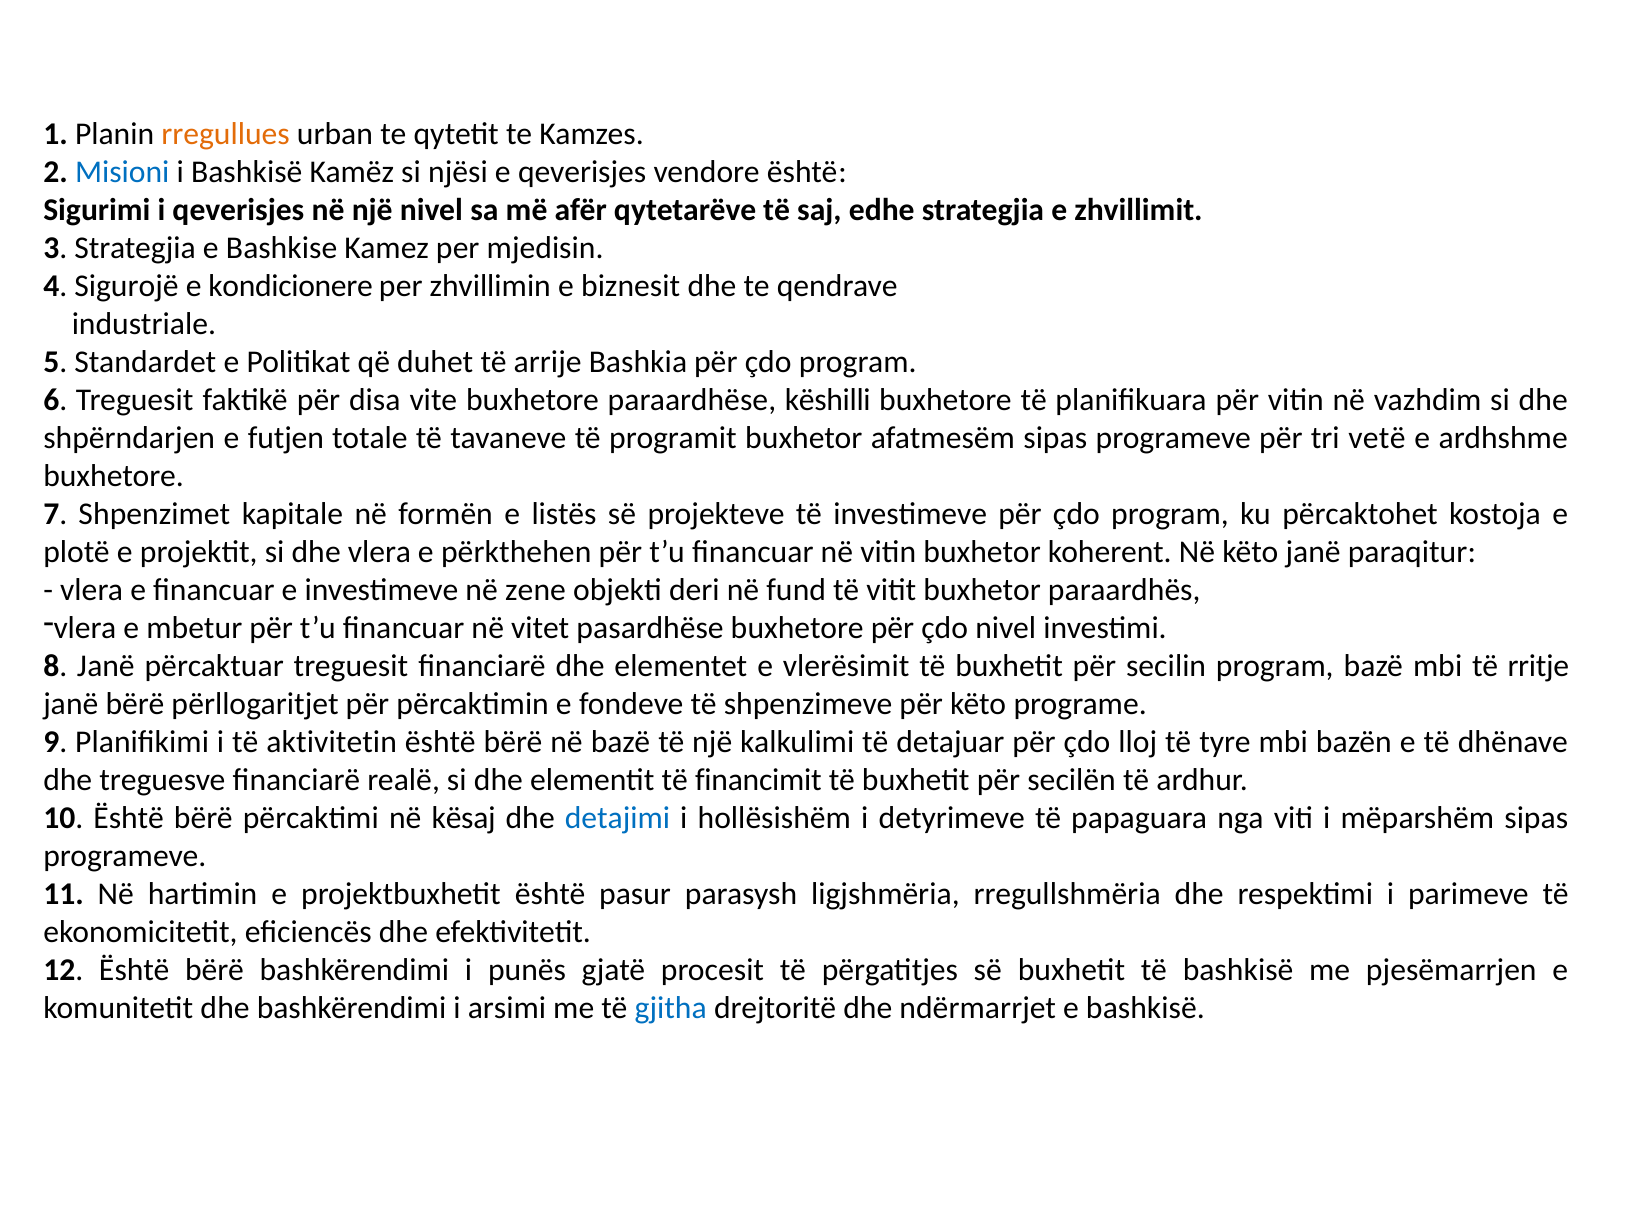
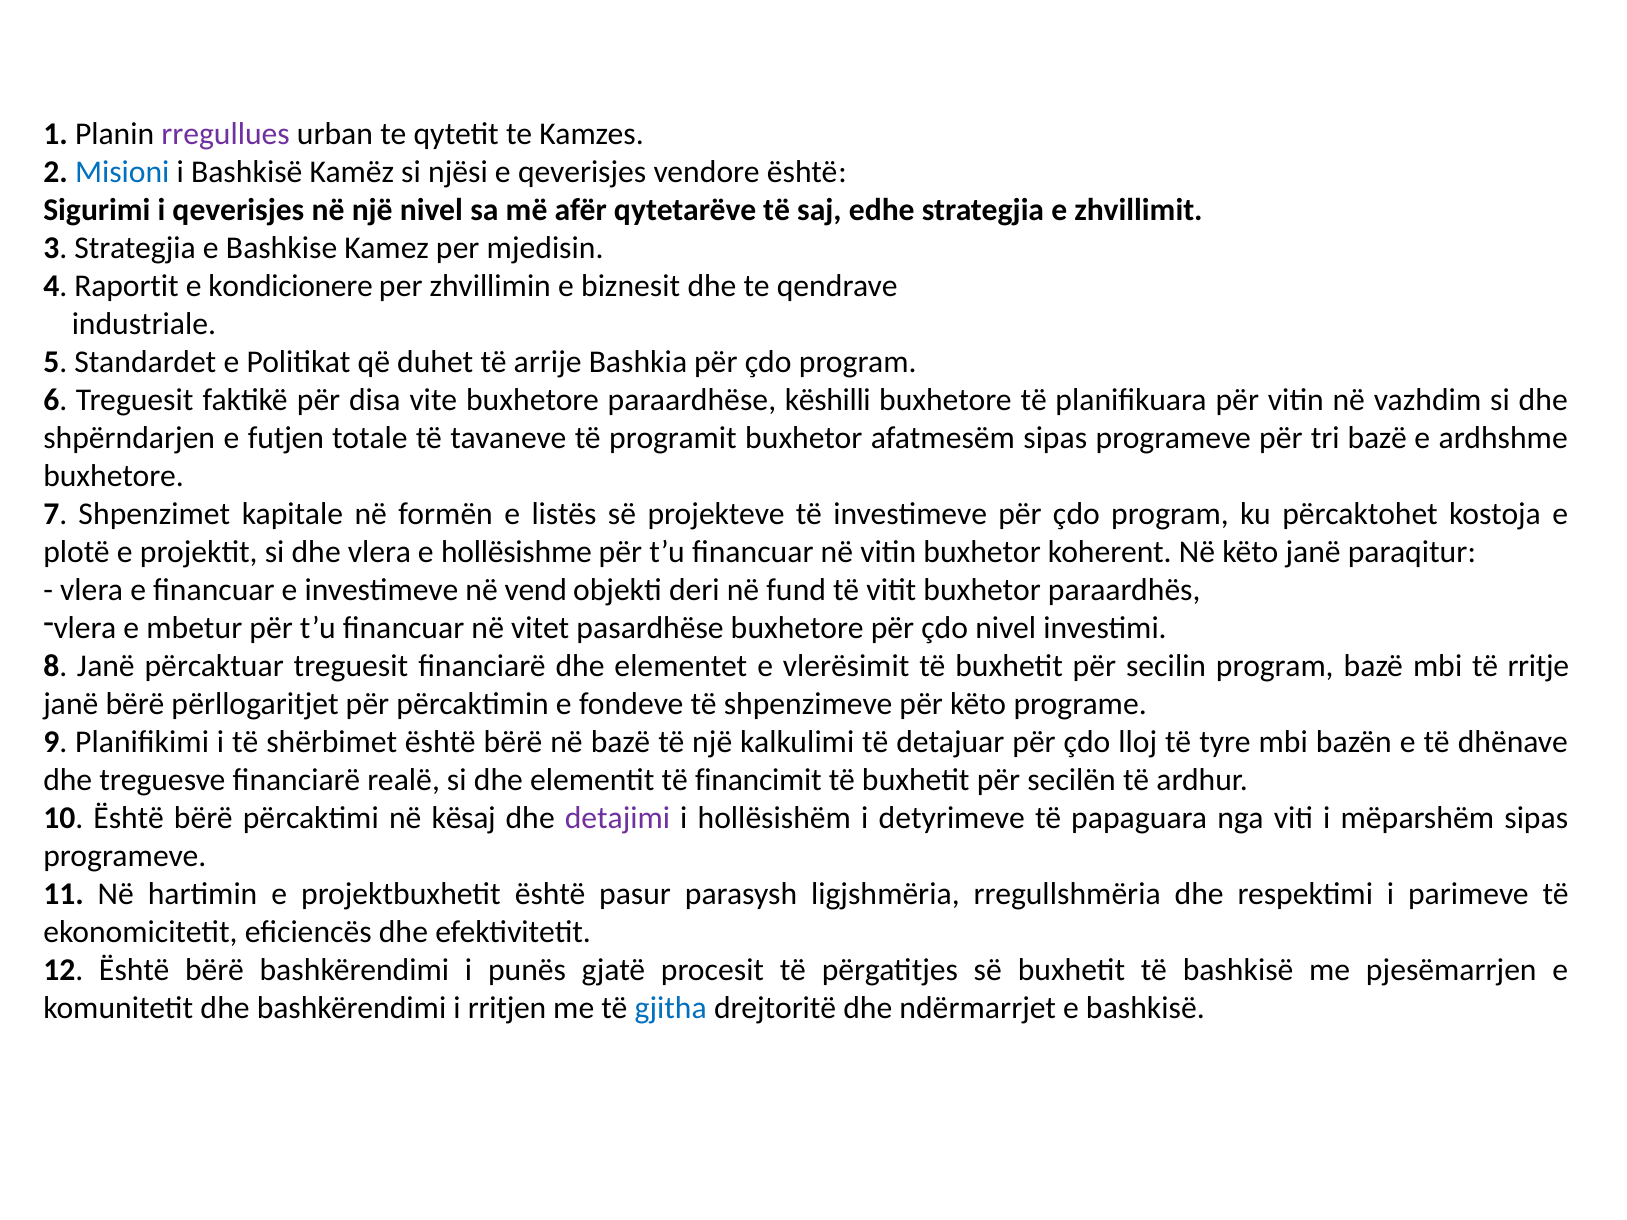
rregullues colour: orange -> purple (226, 134)
Sigurojë: Sigurojë -> Raportit (126, 286)
tri vetë: vetë -> bazë (1377, 438)
përkthehen: përkthehen -> hollësishme (516, 552)
zene: zene -> vend (536, 590)
aktivitetin: aktivitetin -> shërbimet (332, 742)
detajimi colour: blue -> purple (617, 818)
arsimi: arsimi -> rritjen (507, 1008)
